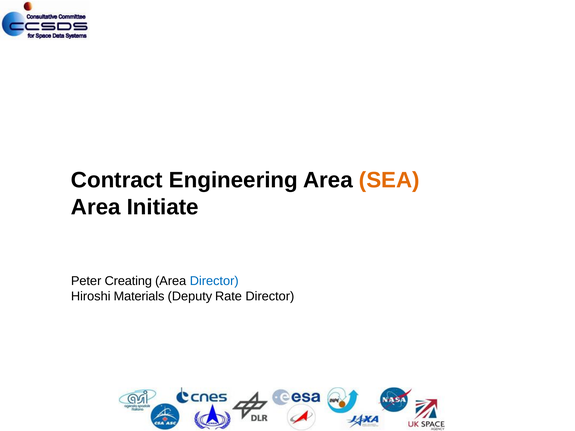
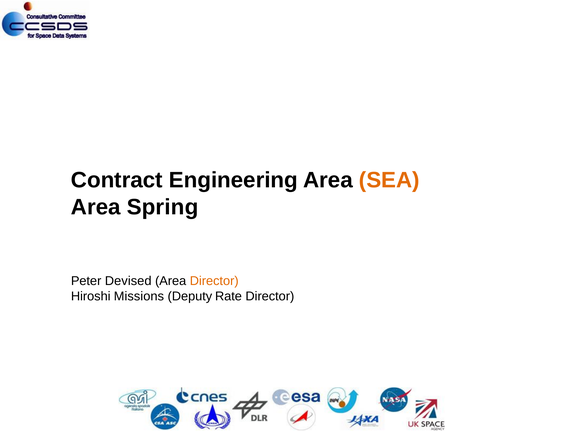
Initiate: Initiate -> Spring (163, 207)
Creating: Creating -> Devised (128, 281)
Director colour: blue -> orange (214, 281)
Materials: Materials -> Missions (139, 297)
